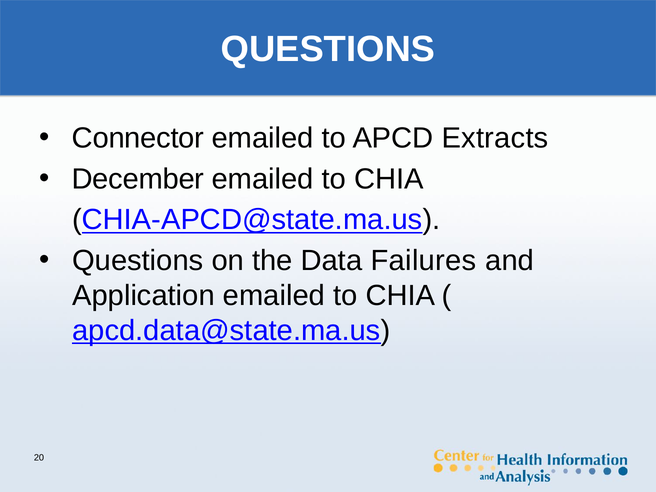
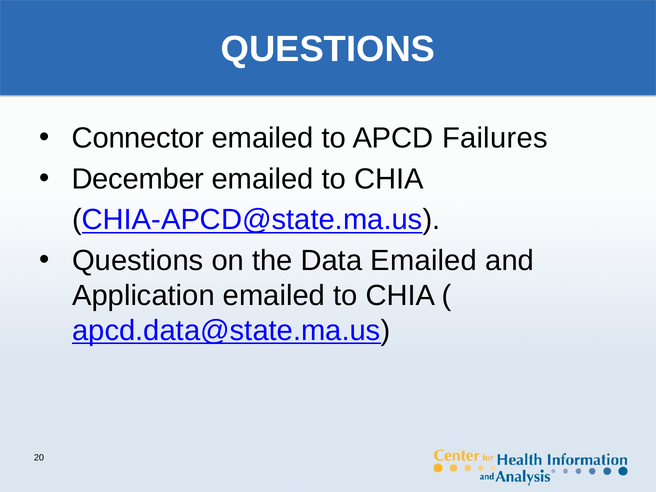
Extracts: Extracts -> Failures (495, 138)
Data Failures: Failures -> Emailed (424, 261)
